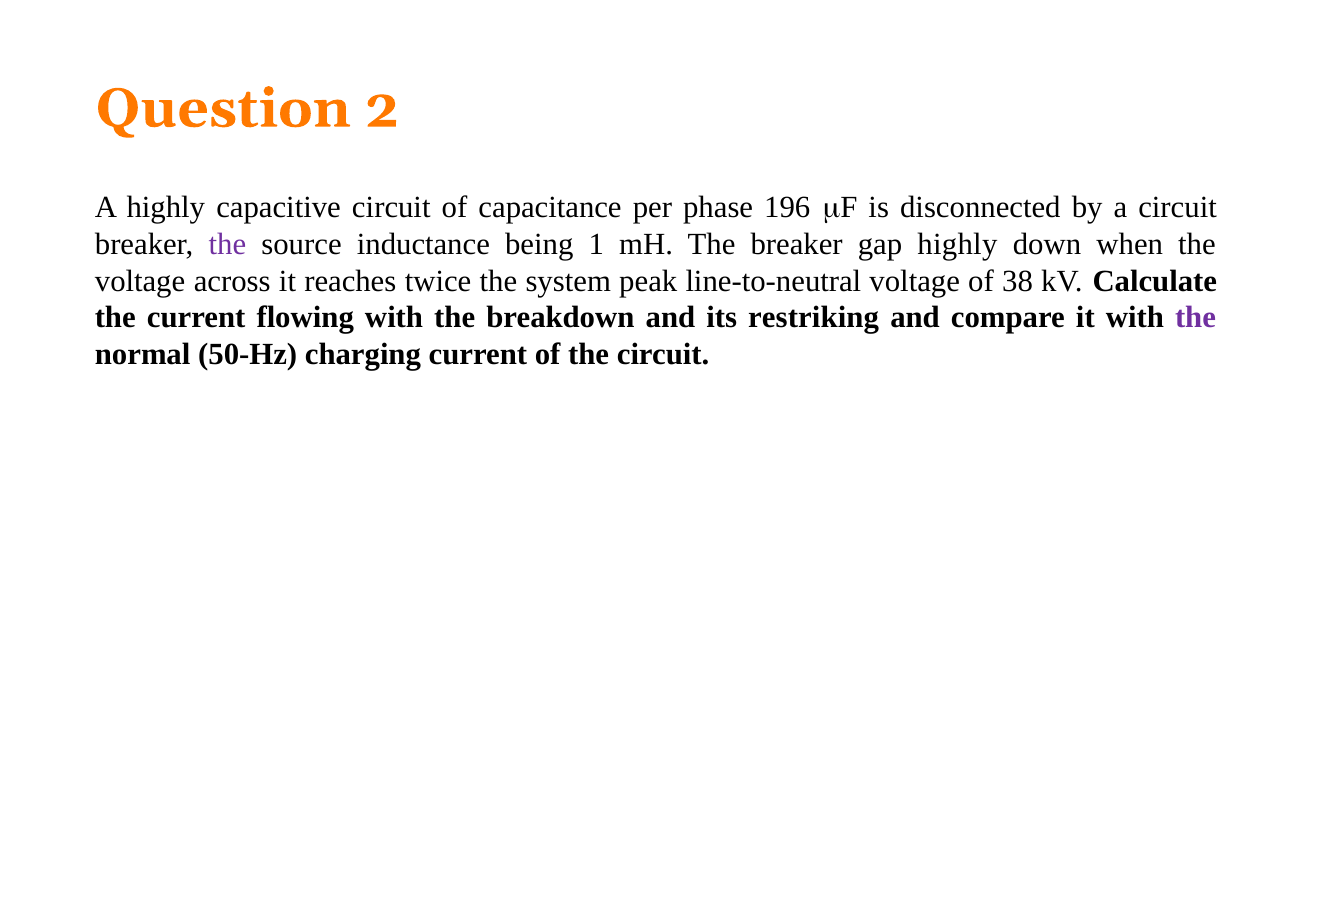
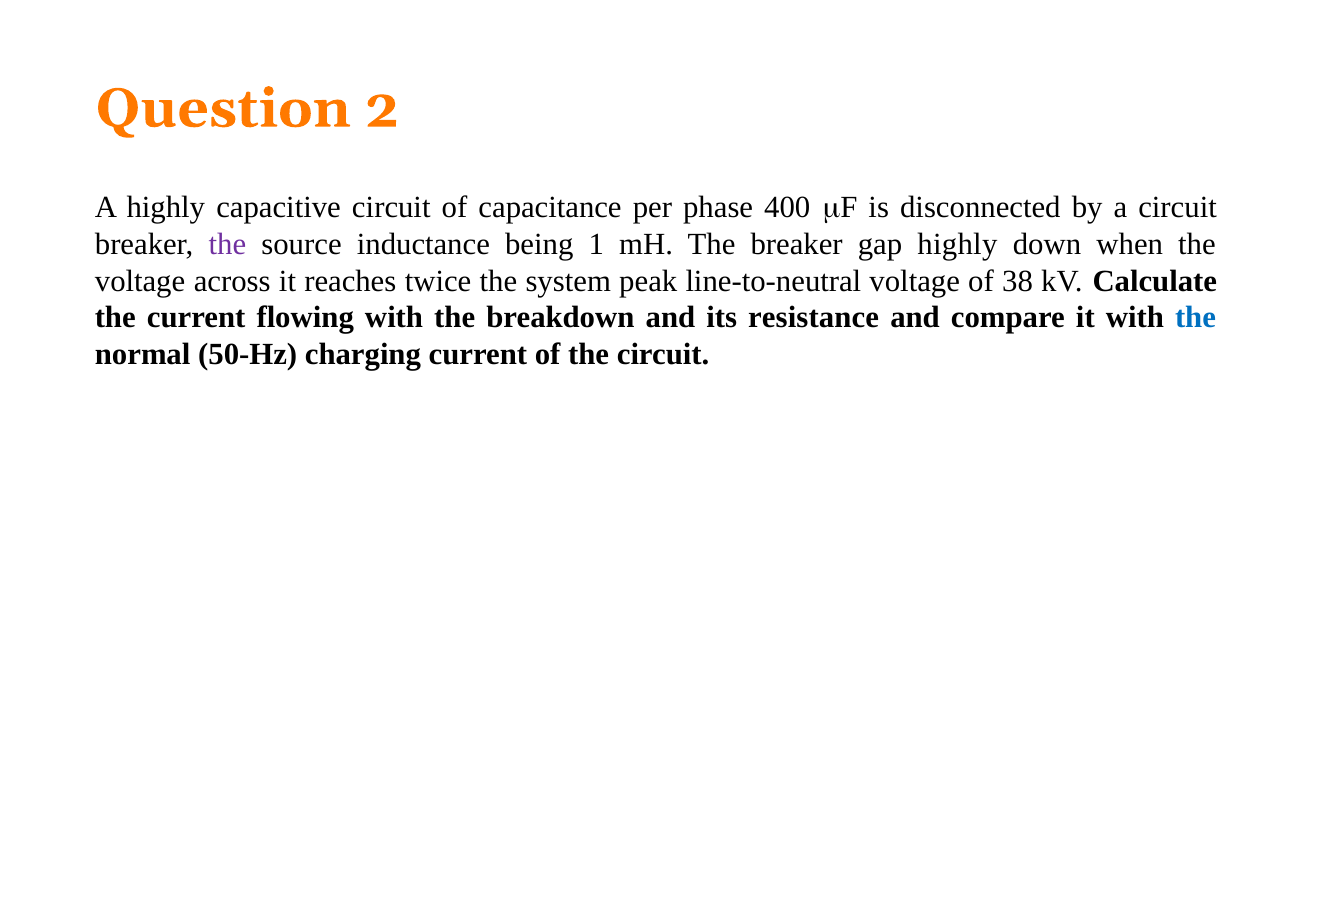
196: 196 -> 400 (787, 207)
restriking: restriking -> resistance (814, 318)
the colour: purple -> blue (1195, 318)
